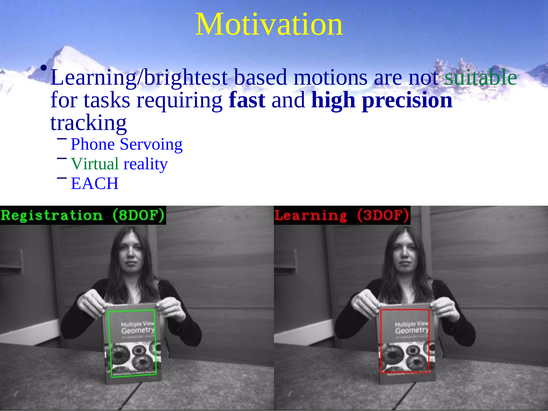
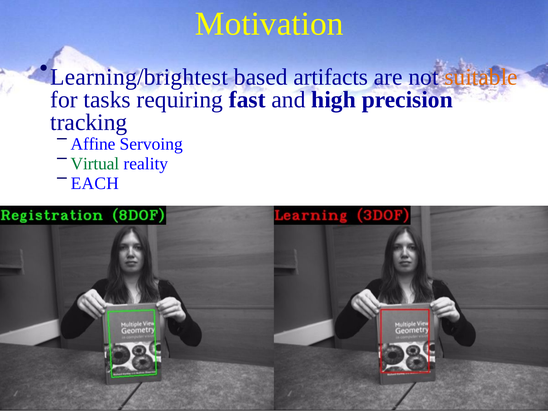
motions: motions -> artifacts (331, 77)
suitable colour: green -> orange (481, 77)
Phone: Phone -> Affine (93, 144)
